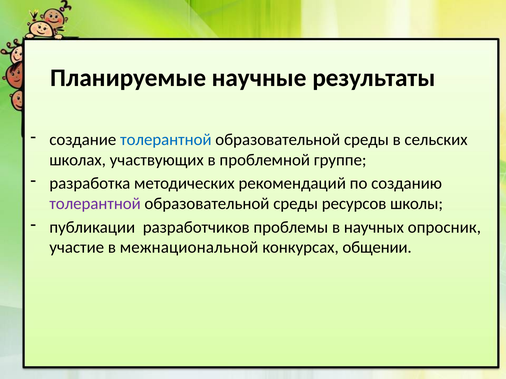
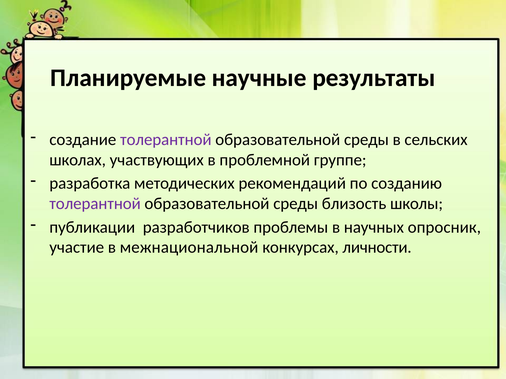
толерантной colour: blue -> purple (166, 140)
ресурсов: ресурсов -> близость (354, 204)
общении: общении -> личности (377, 248)
